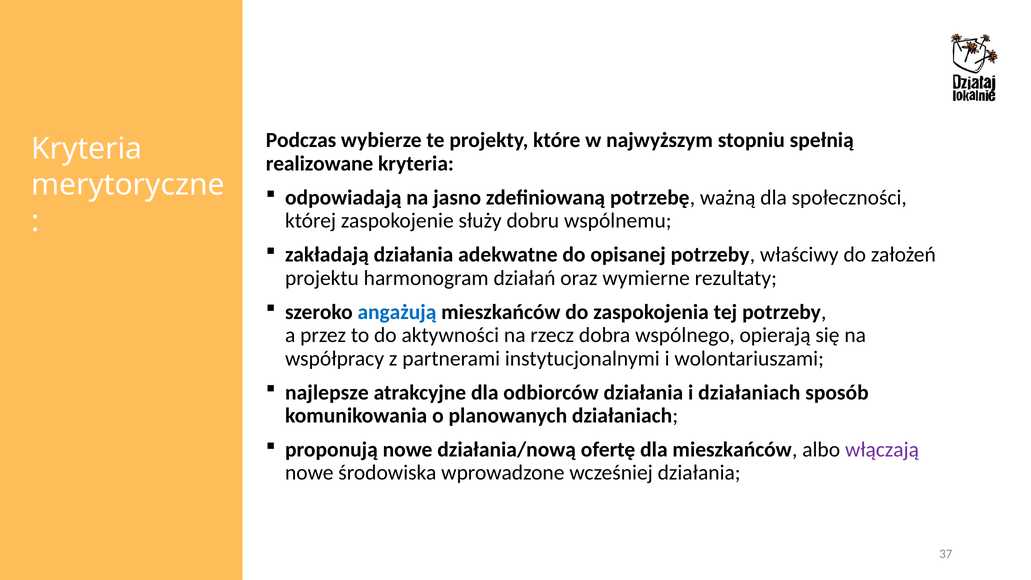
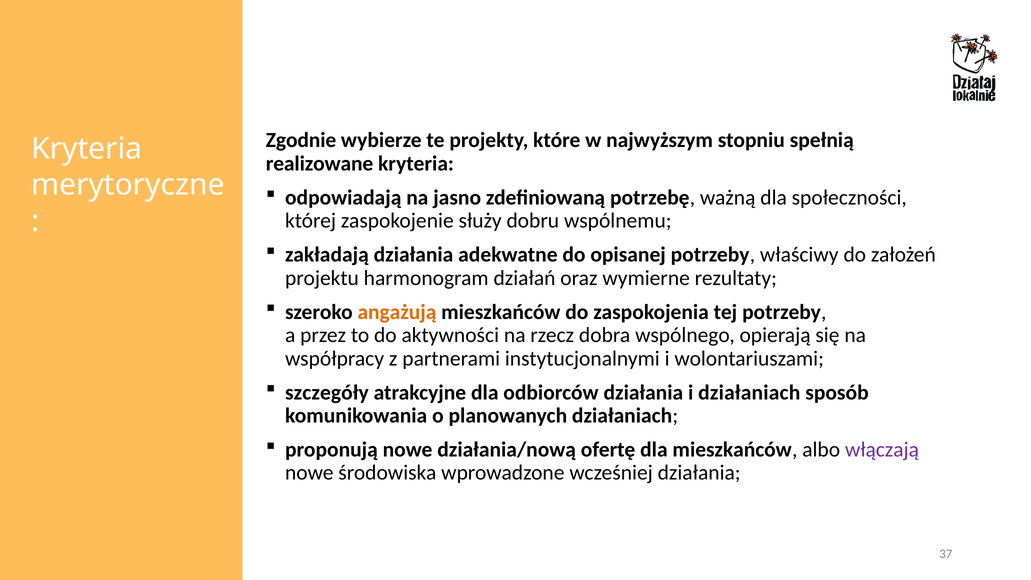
Podczas: Podczas -> Zgodnie (301, 140)
angażują colour: blue -> orange (397, 312)
najlepsze: najlepsze -> szczegóły (327, 392)
